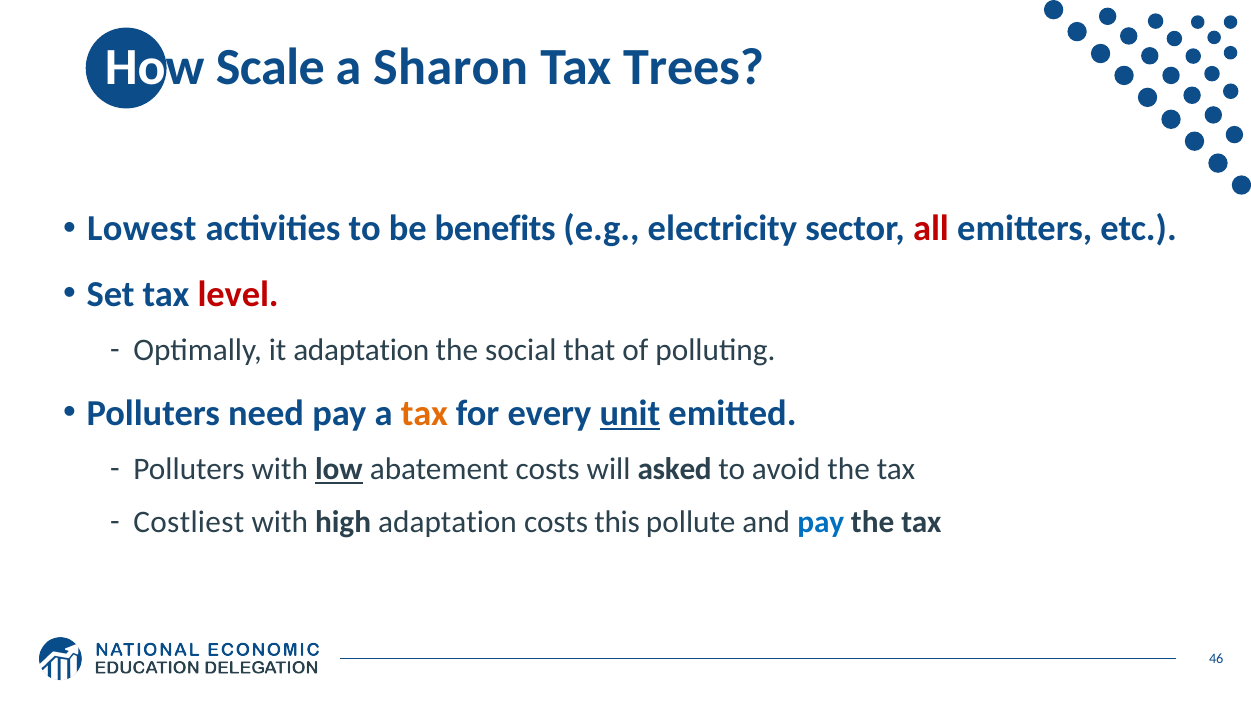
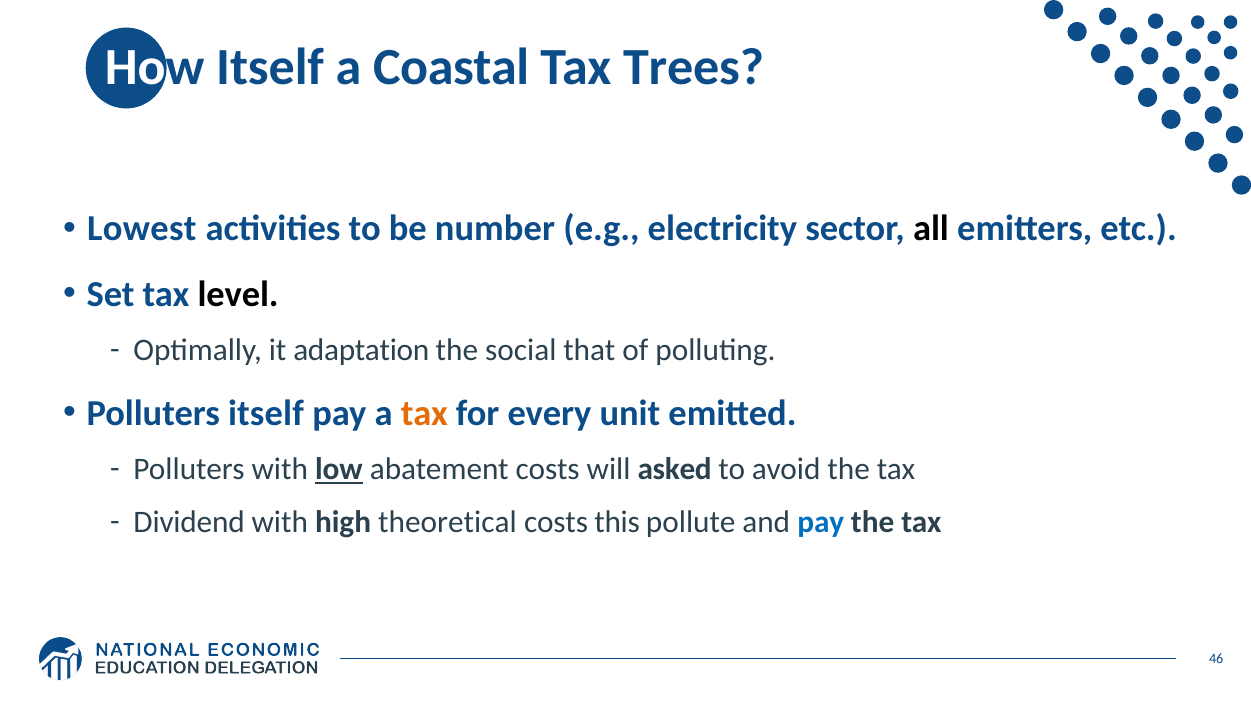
How Scale: Scale -> Itself (270, 68)
Sharon: Sharon -> Coastal (451, 68)
benefits: benefits -> number (495, 229)
all colour: red -> black (931, 229)
level colour: red -> black (238, 294)
Polluters need: need -> itself (266, 413)
unit underline: present -> none (630, 413)
Costliest: Costliest -> Dividend (189, 522)
high adaptation: adaptation -> theoretical (447, 522)
